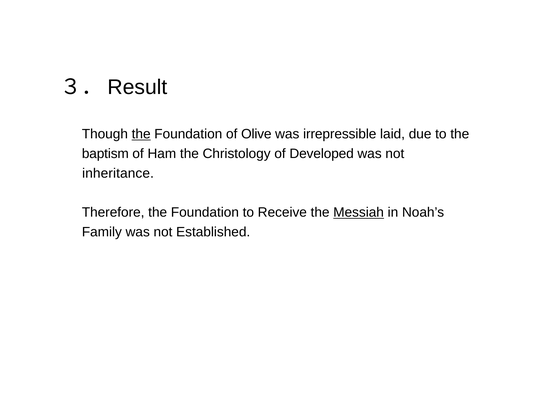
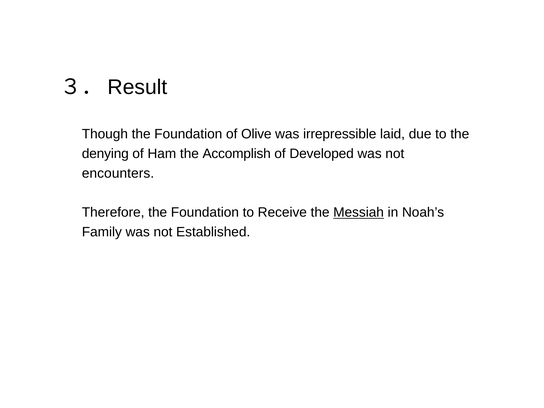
the underline: present -> none (141, 134)
baptism: baptism -> denying (105, 154)
Christology: Christology -> Accomplish (237, 154)
inheritance: inheritance -> encounters (118, 173)
